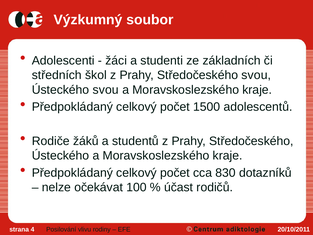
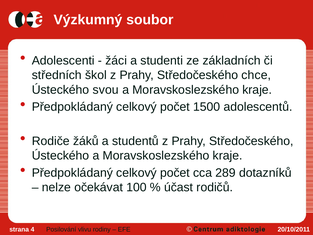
Středočeského svou: svou -> chce (256, 75)
830: 830 -> 289 (226, 173)
